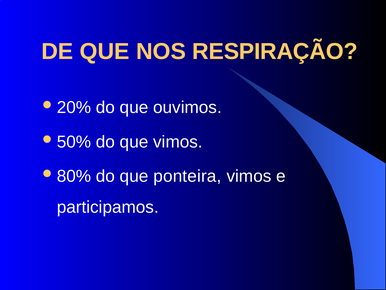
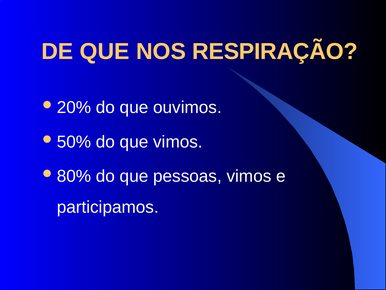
ponteira: ponteira -> pessoas (187, 176)
